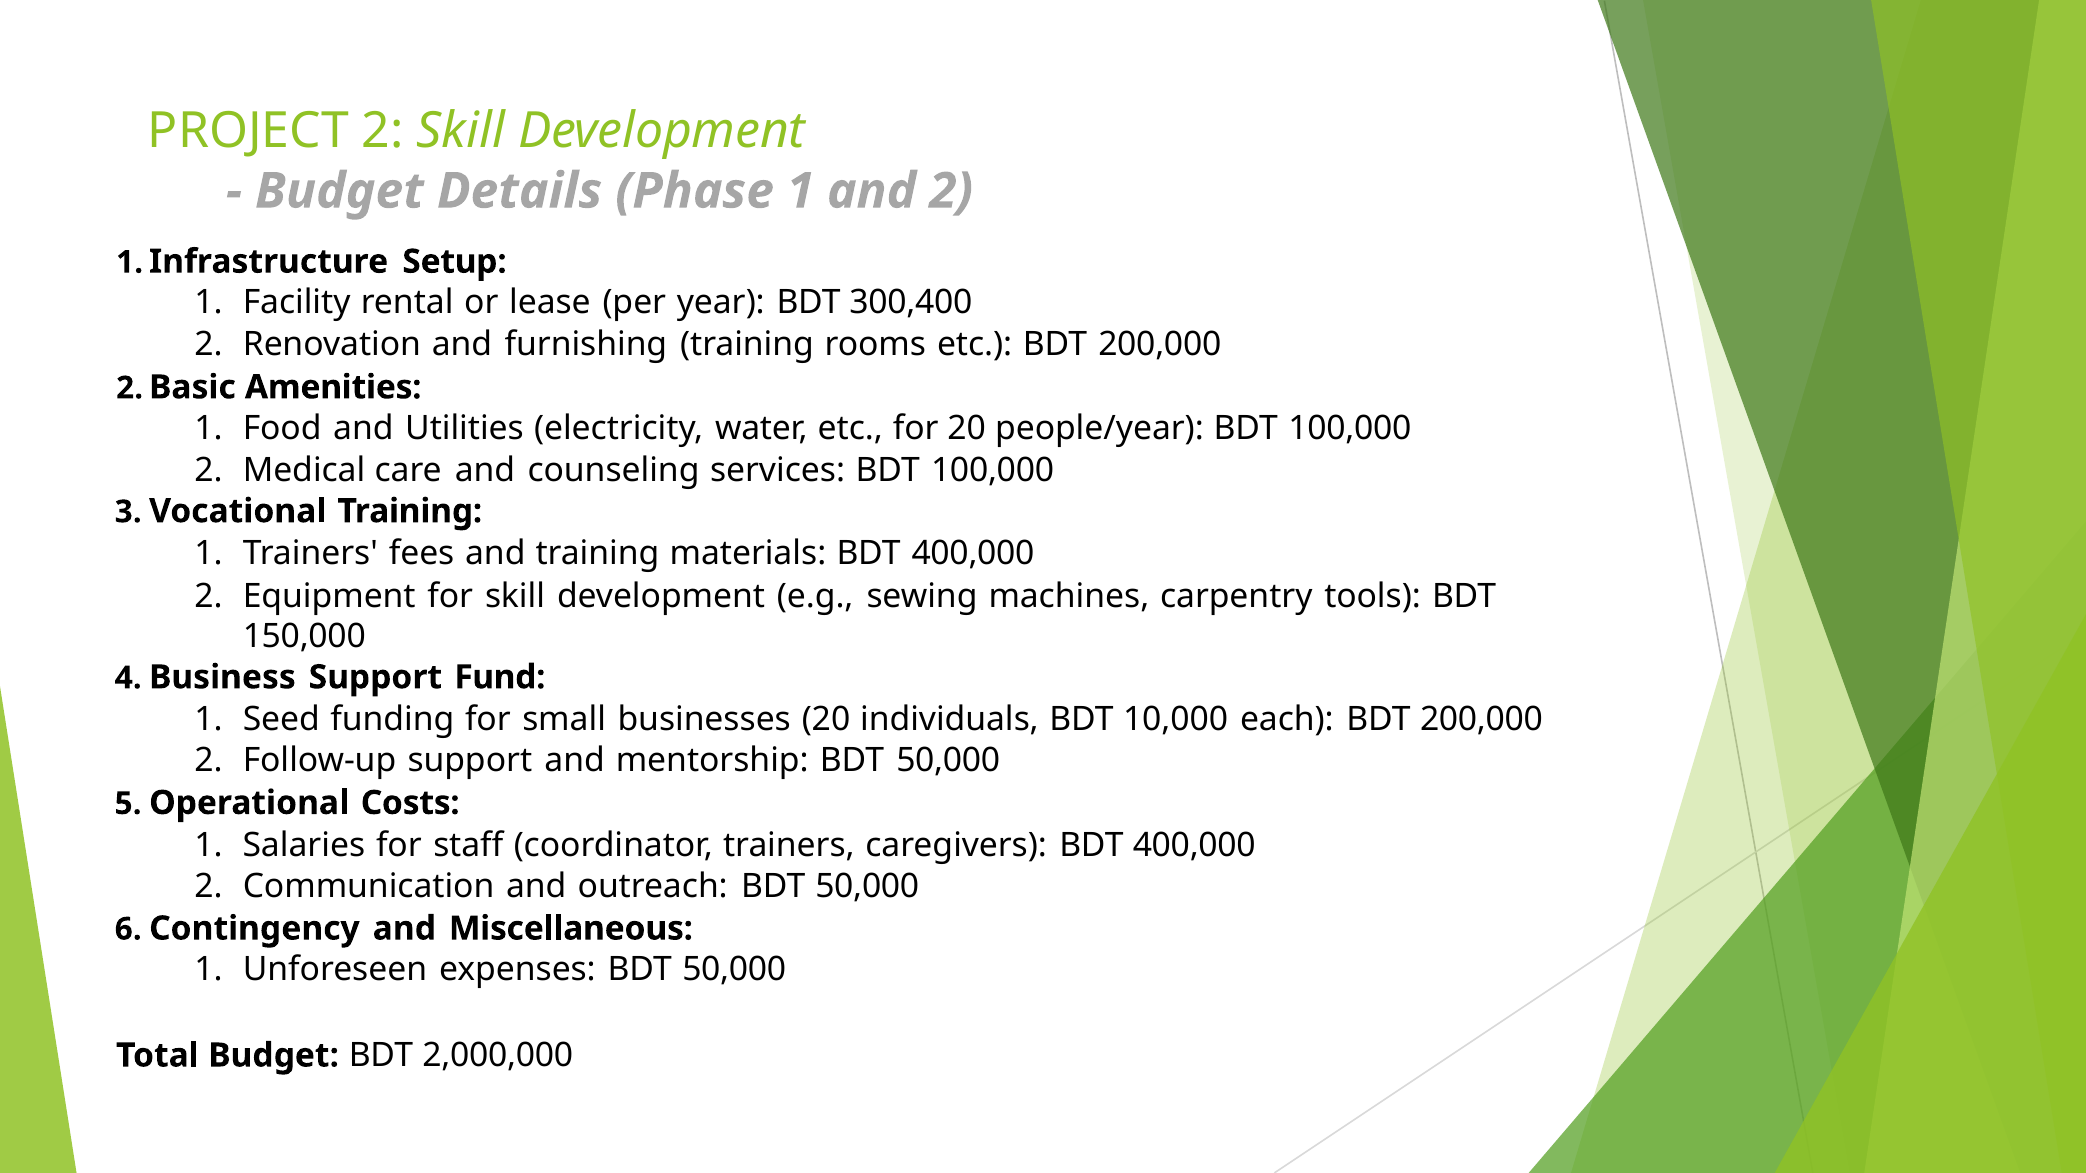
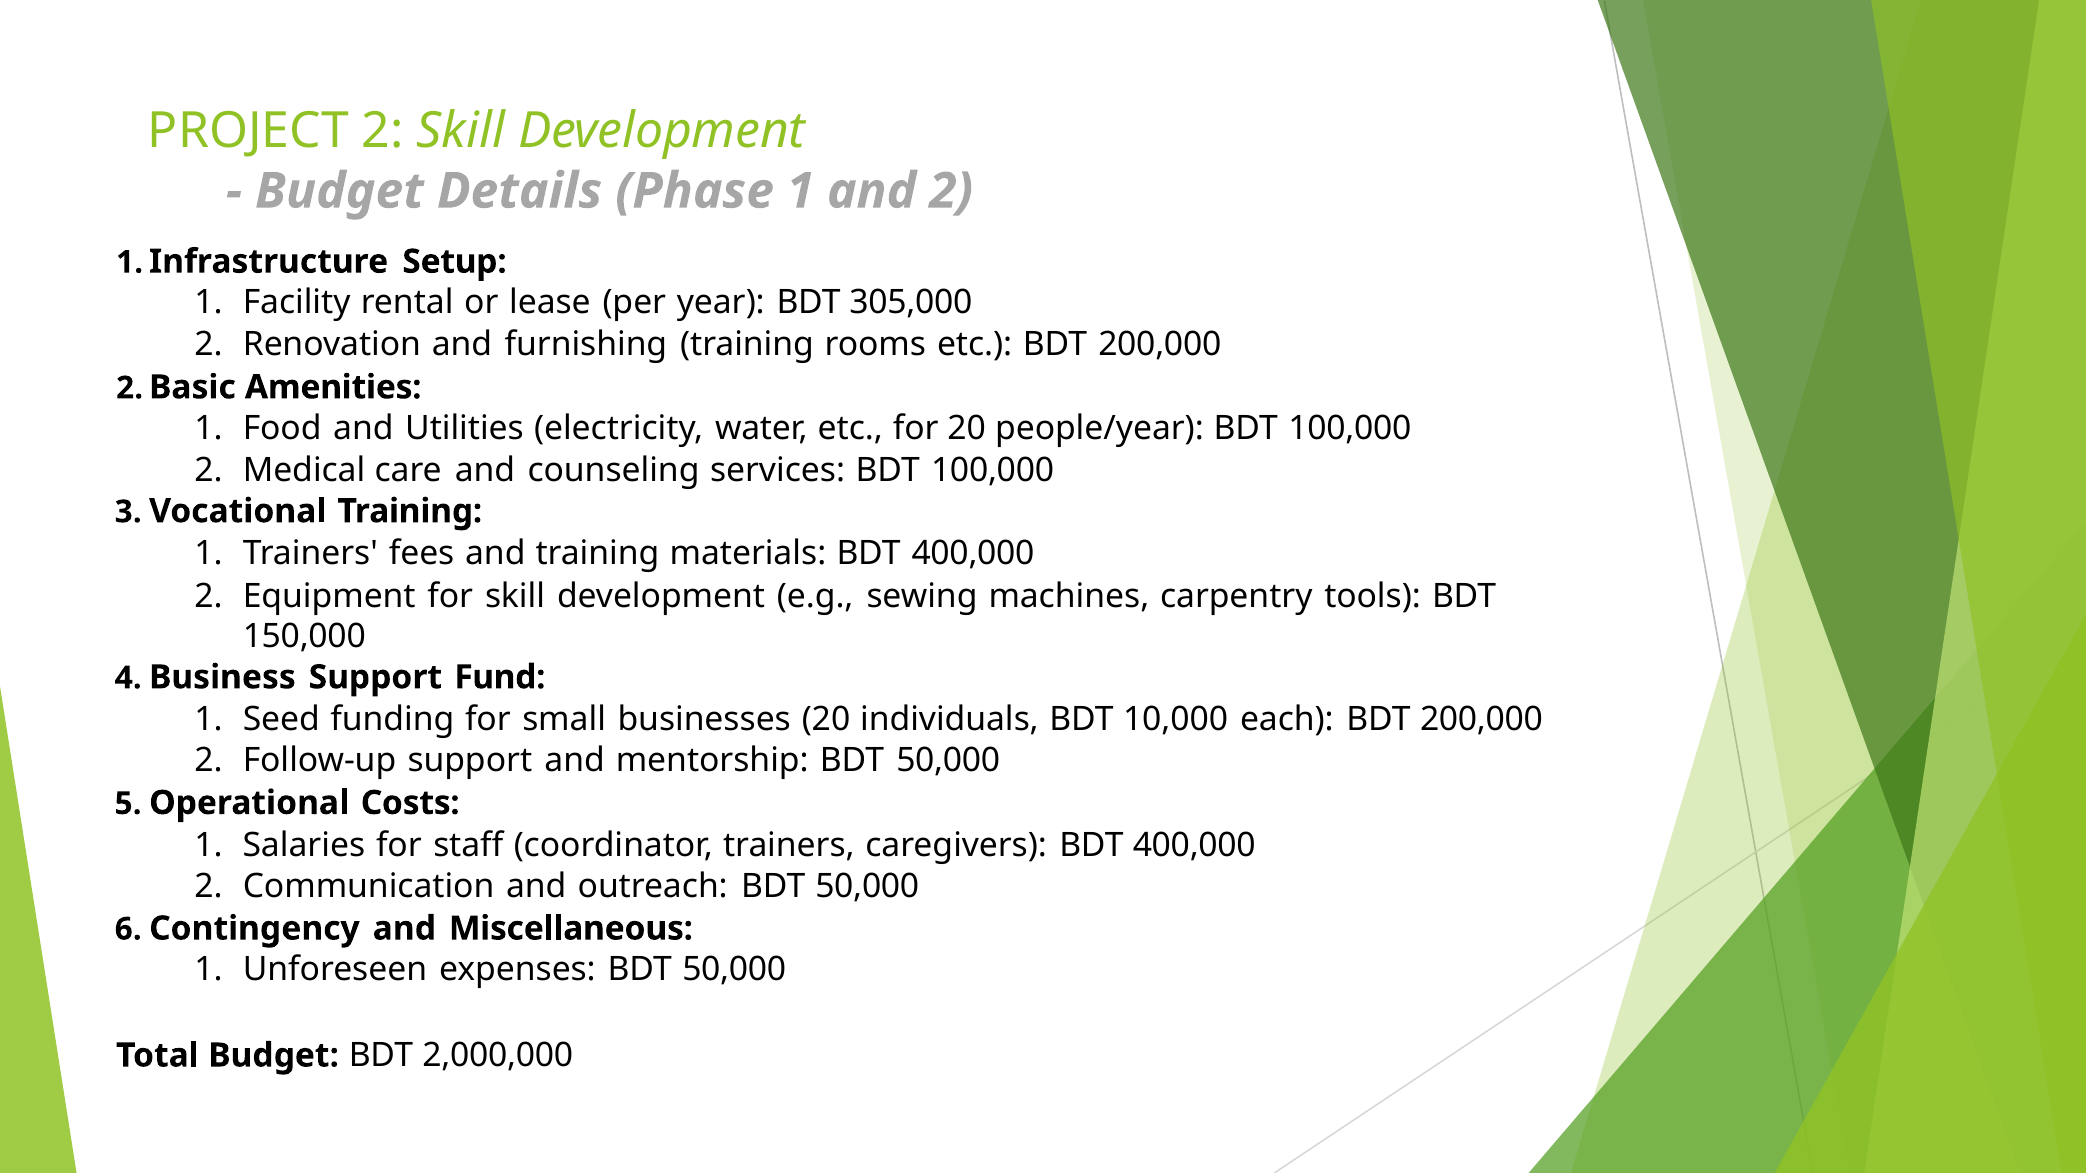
300,400: 300,400 -> 305,000 (911, 303)
